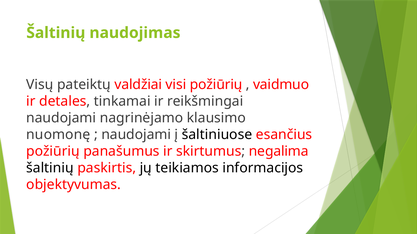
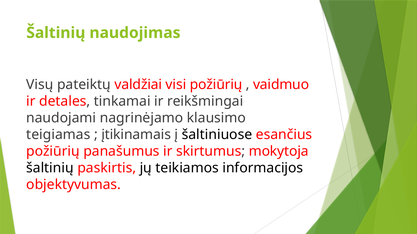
nuomonę: nuomonę -> teigiamas (58, 135)
naudojami: naudojami -> įtikinamais (136, 135)
negalima: negalima -> mokytoja (279, 152)
